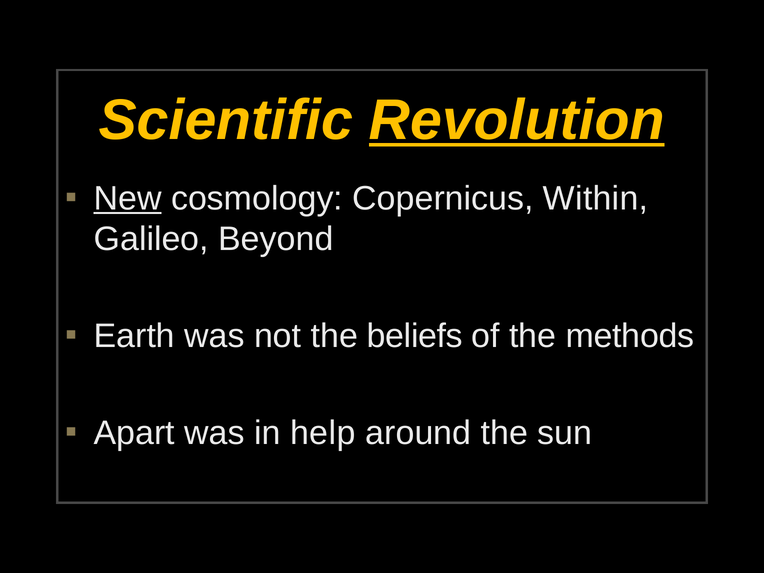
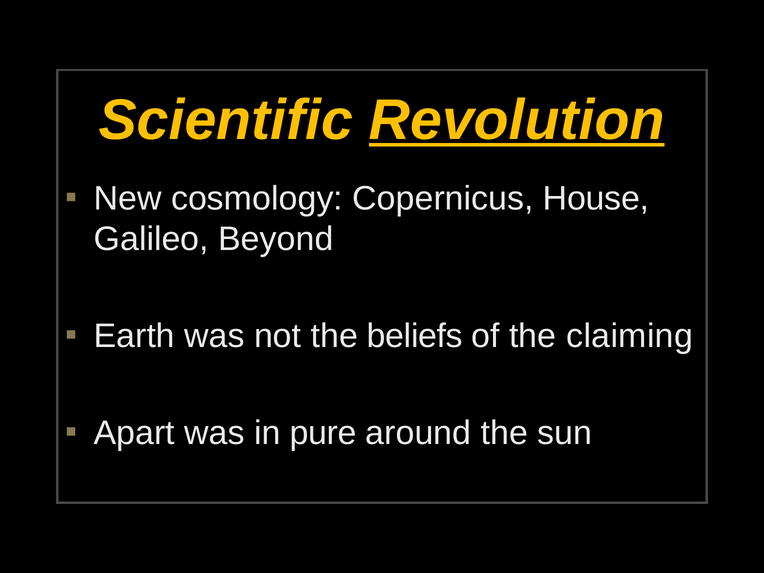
New underline: present -> none (128, 198)
Within: Within -> House (596, 198)
methods: methods -> claiming (630, 336)
help: help -> pure (323, 433)
